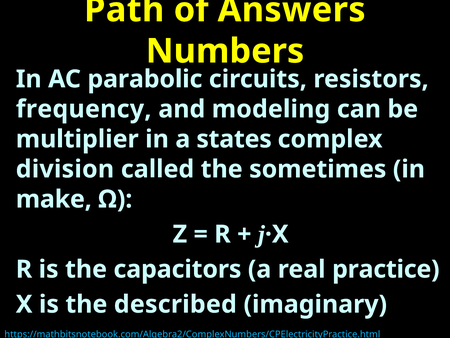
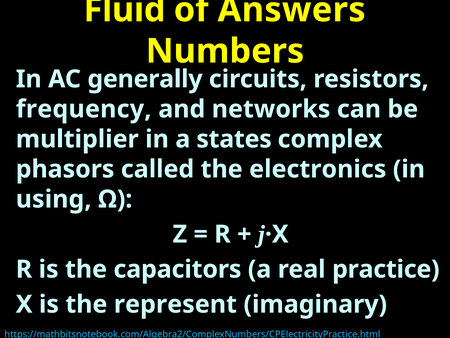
Path: Path -> Fluid (125, 10)
parabolic: parabolic -> generally (145, 79)
modeling: modeling -> networks (271, 109)
division: division -> phasors (65, 169)
sometimes: sometimes -> electronics (318, 169)
make: make -> using (54, 199)
described: described -> represent (175, 304)
